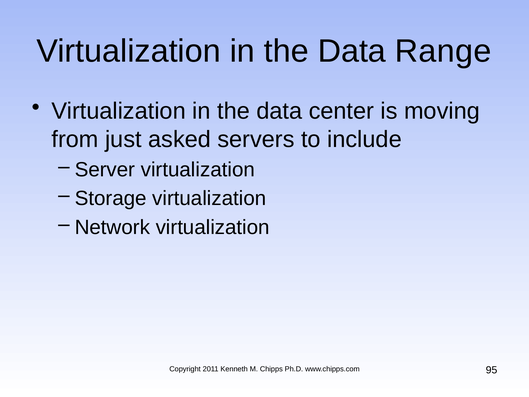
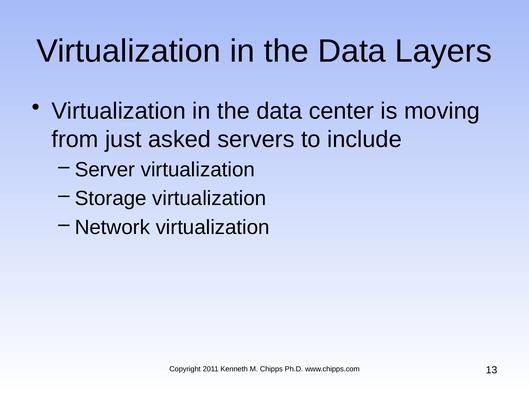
Range: Range -> Layers (443, 51)
95: 95 -> 13 (492, 370)
